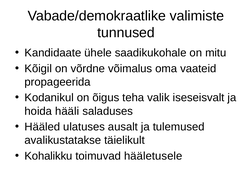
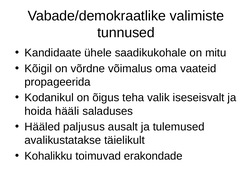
ulatuses: ulatuses -> paljusus (84, 127)
hääletusele: hääletusele -> erakondade (153, 156)
